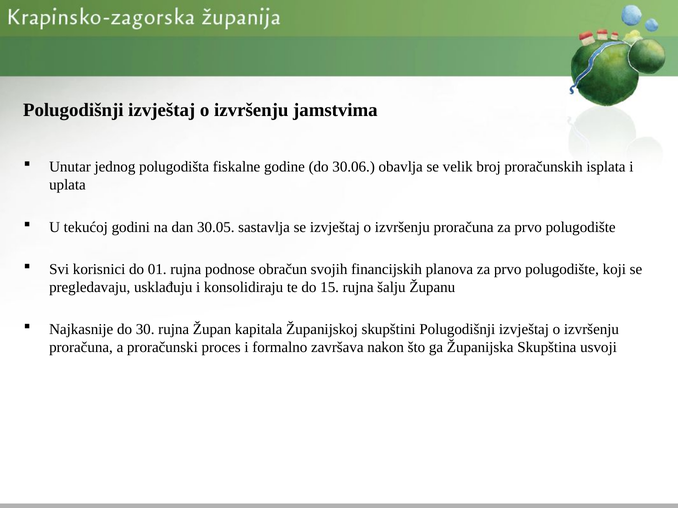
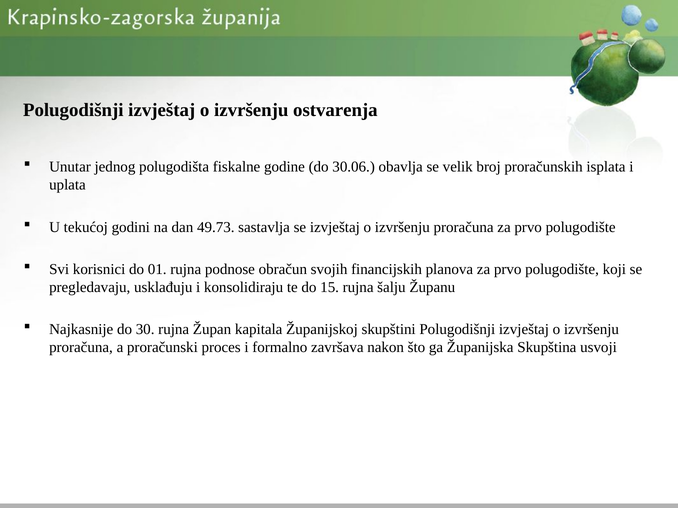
jamstvima: jamstvima -> ostvarenja (335, 110)
30.05: 30.05 -> 49.73 (216, 227)
